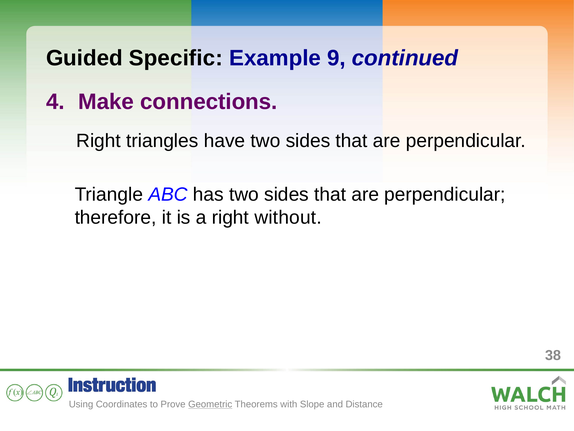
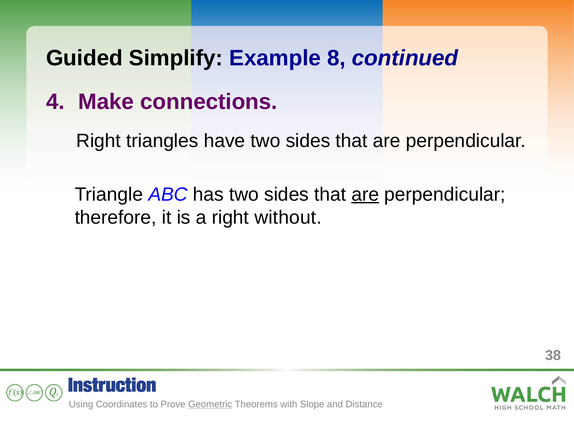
Specific: Specific -> Simplify (176, 58)
9: 9 -> 8 (336, 58)
are underline: none -> present (365, 194)
